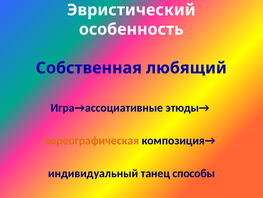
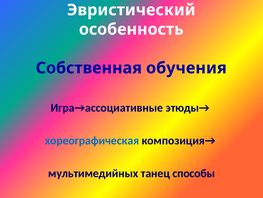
любящий: любящий -> обучения (186, 68)
хореографическая colour: orange -> blue (92, 140)
индивидуальный: индивидуальный -> мультимедийных (93, 173)
